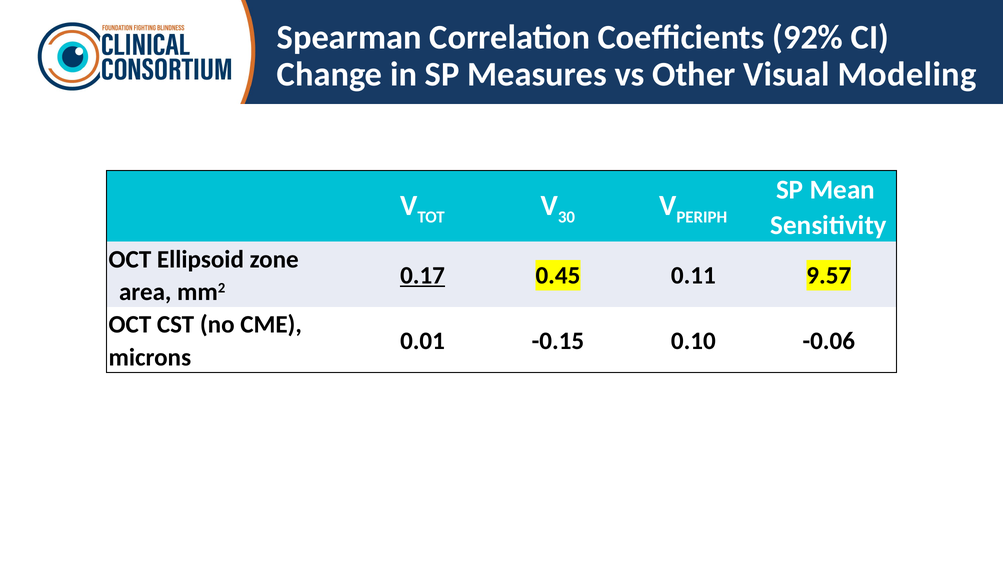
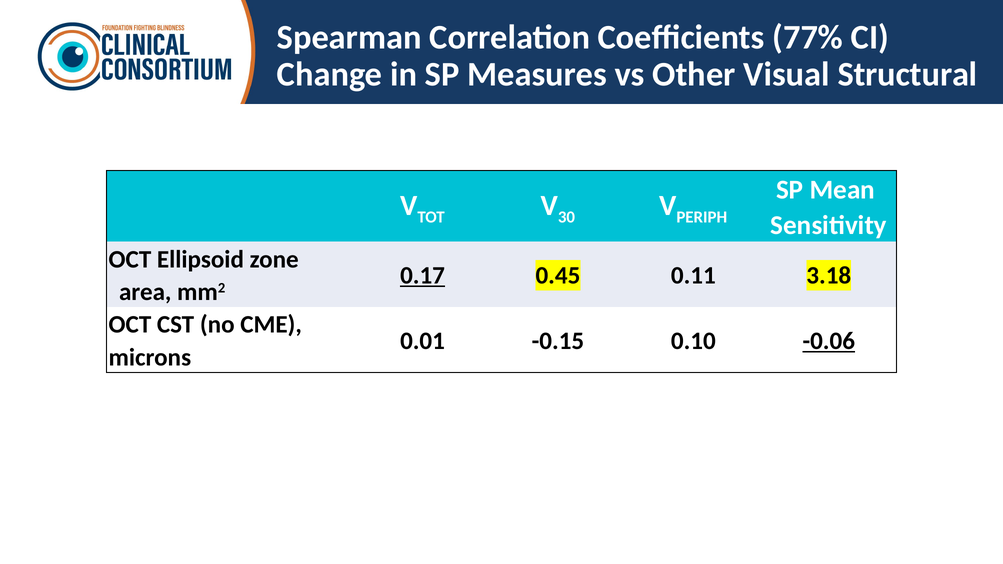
92%: 92% -> 77% (808, 37)
Modeling: Modeling -> Structural (907, 74)
9.57: 9.57 -> 3.18 (829, 276)
-0.06 underline: none -> present (829, 341)
